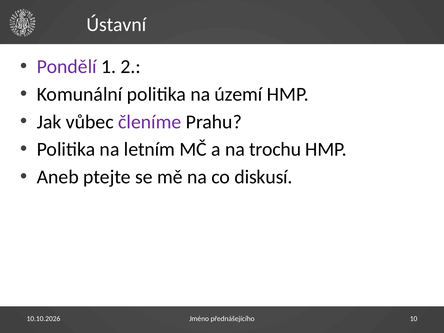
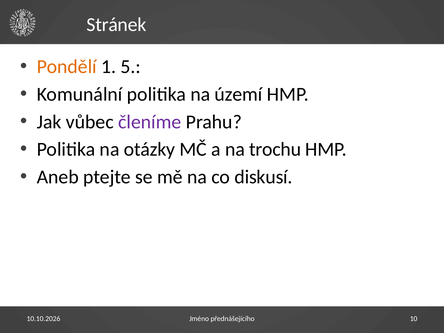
Ústavní: Ústavní -> Stránek (116, 25)
Pondělí colour: purple -> orange (67, 67)
2: 2 -> 5 (131, 67)
letním: letním -> otázky (150, 149)
